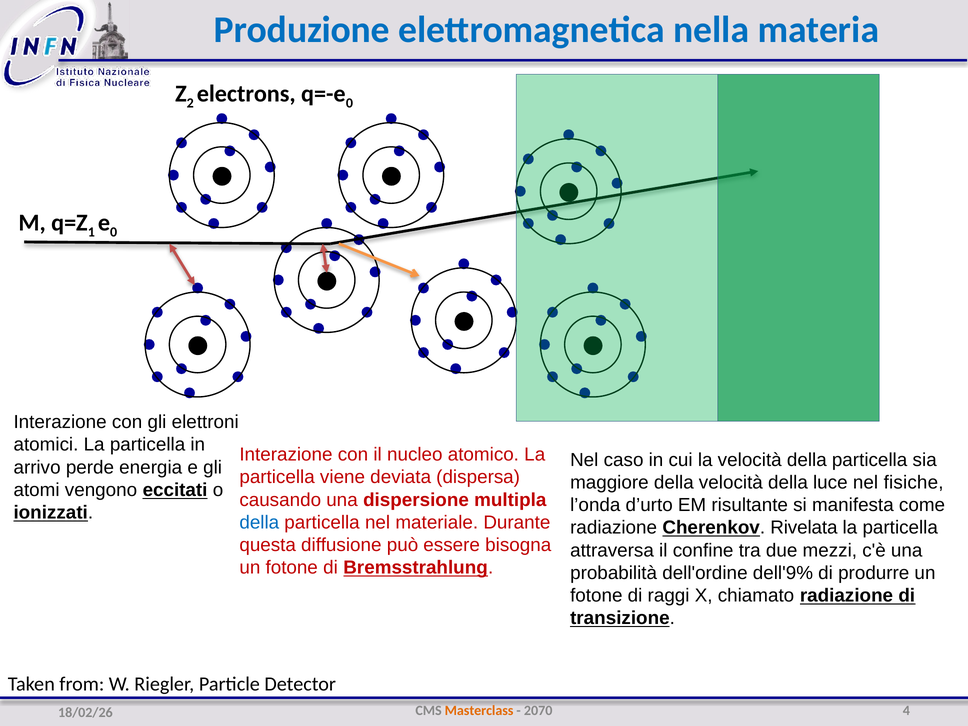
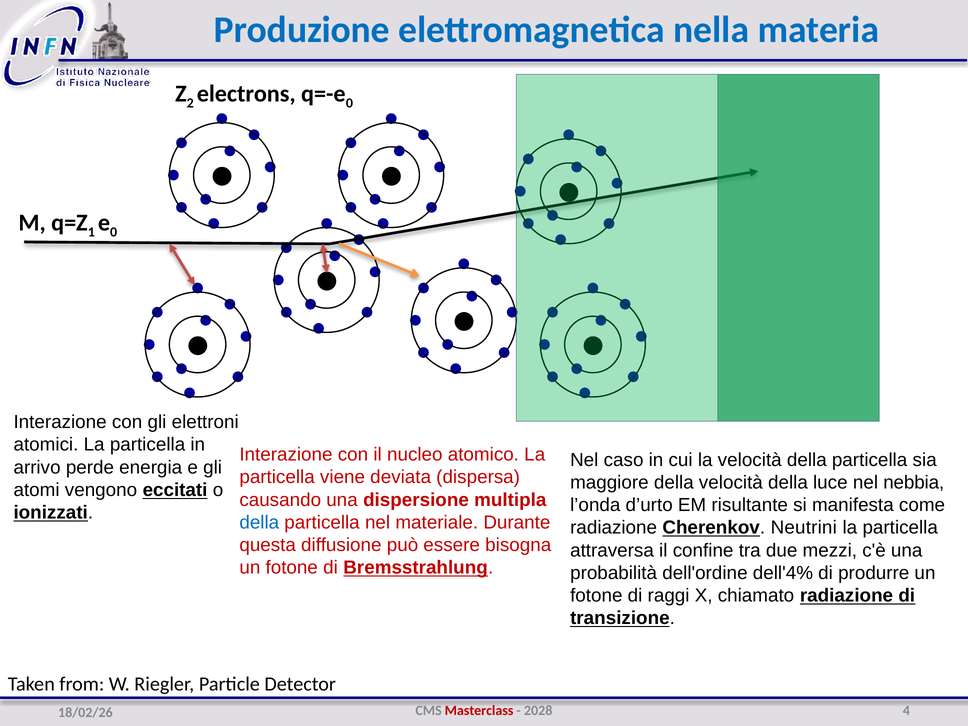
fisiche: fisiche -> nebbia (914, 483)
Rivelata: Rivelata -> Neutrini (804, 528)
dell'9%: dell'9% -> dell'4% (783, 573)
Masterclass colour: orange -> red (479, 711)
2070: 2070 -> 2028 (538, 711)
